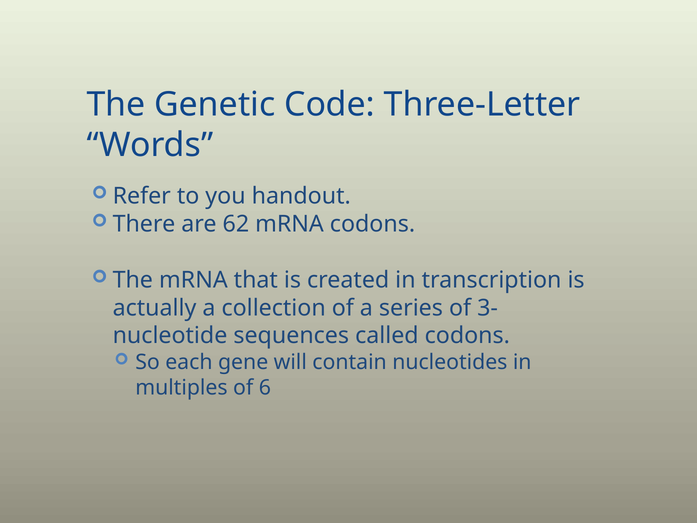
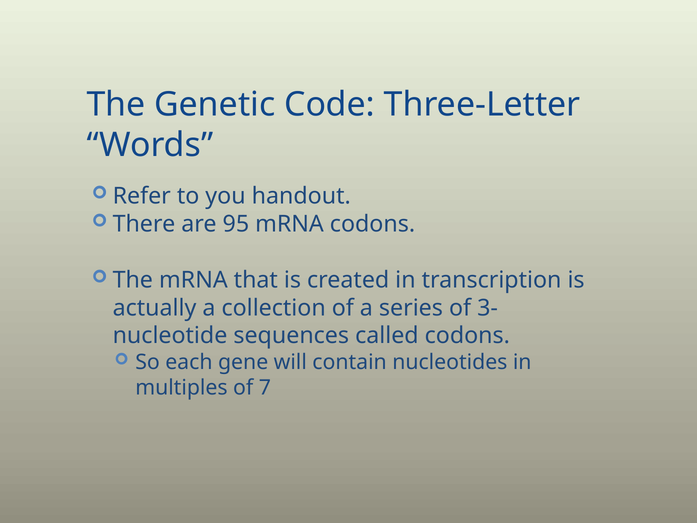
62: 62 -> 95 (236, 224)
6: 6 -> 7 (265, 388)
